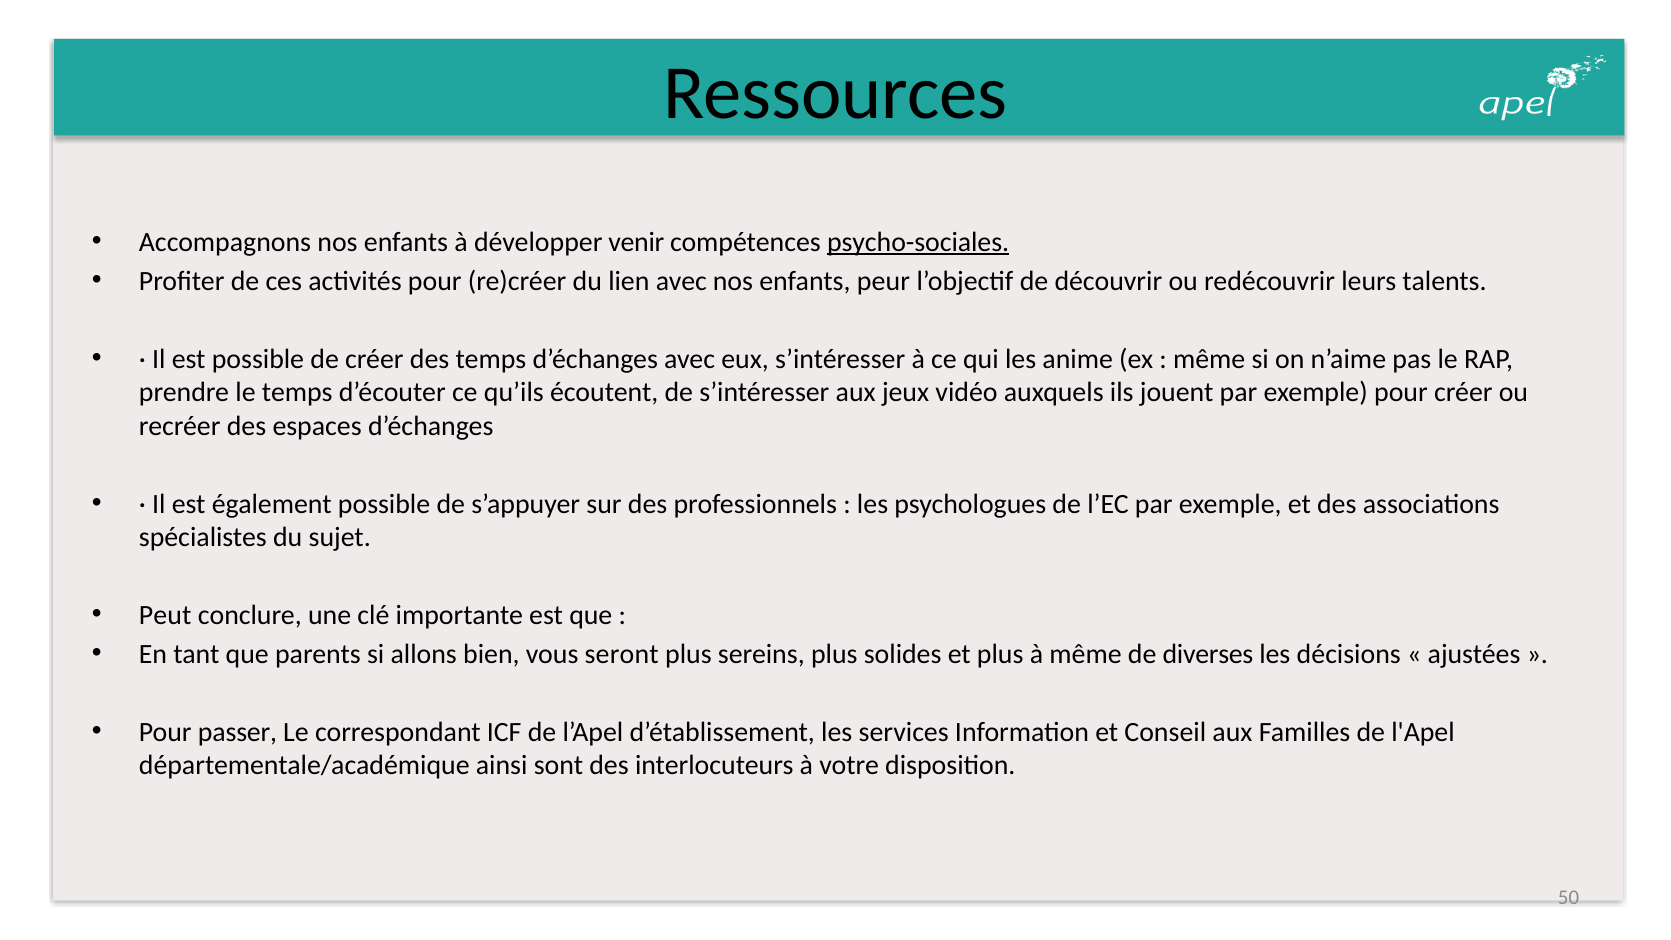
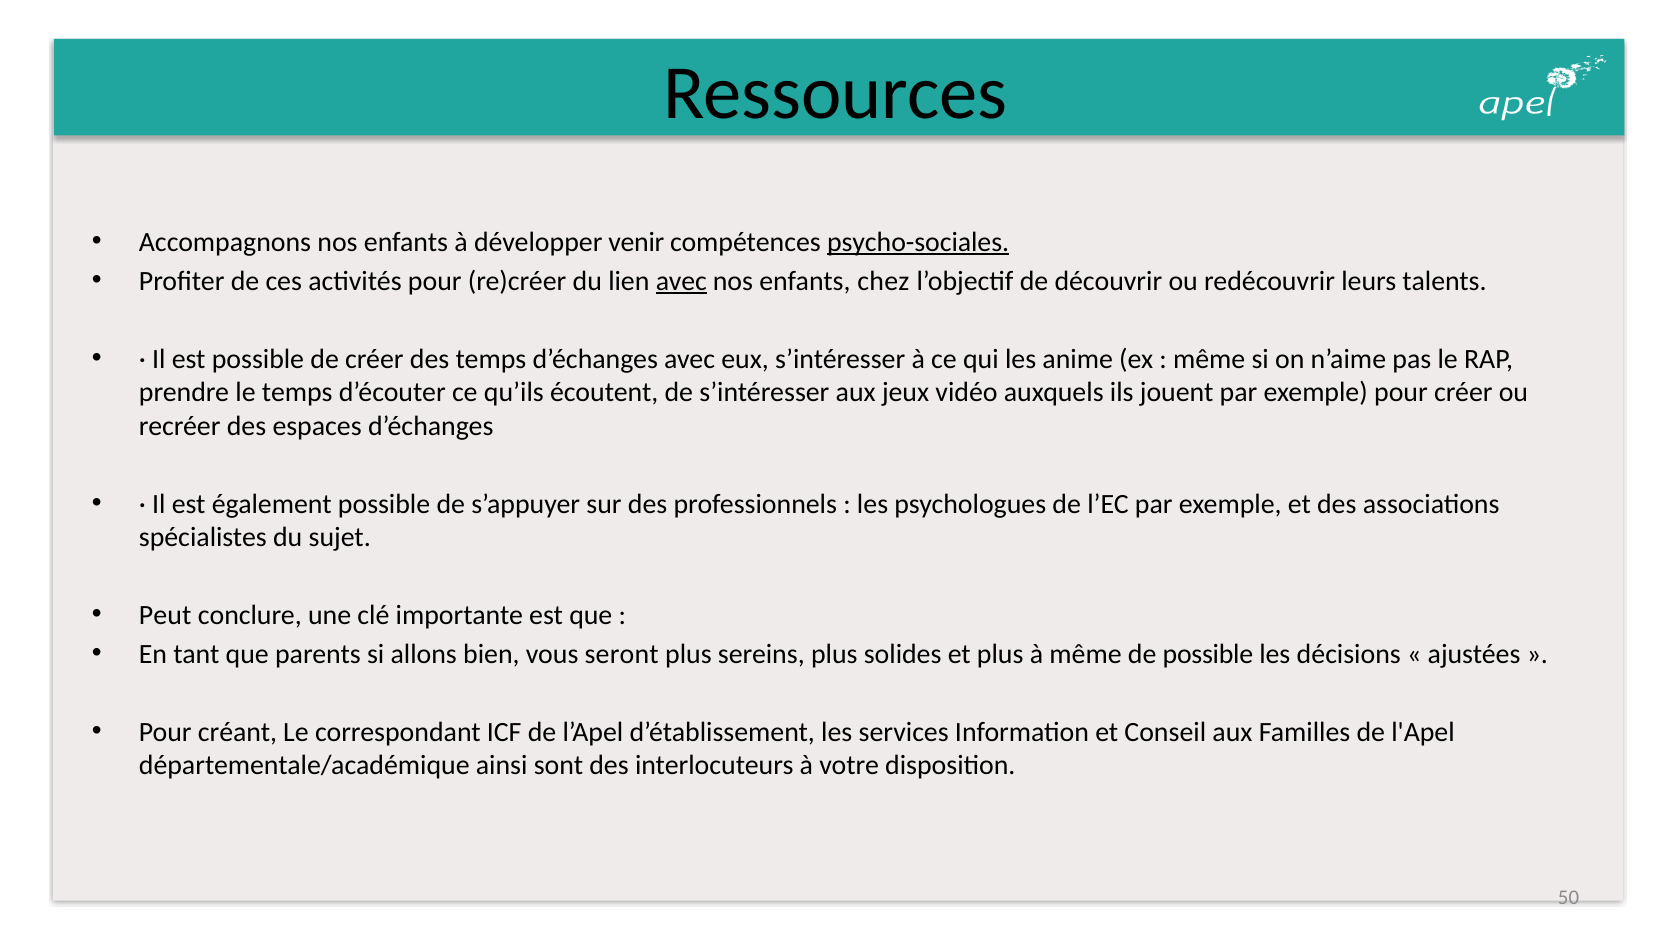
avec underline: none -> present (681, 281)
peur: peur -> chez (883, 281)
de diverses: diverses -> possible (1208, 654)
passer: passer -> créant (237, 732)
